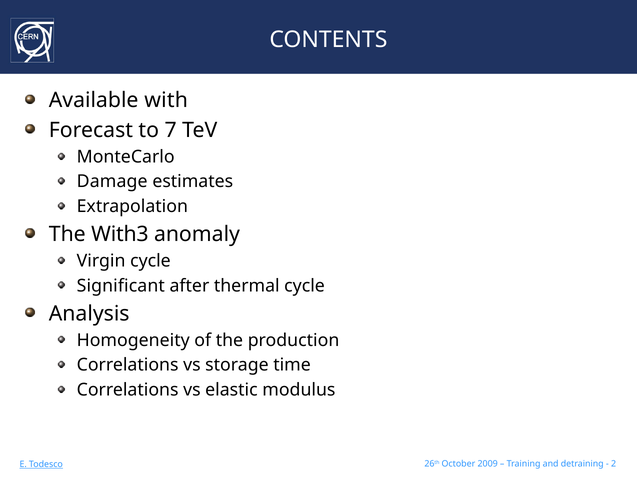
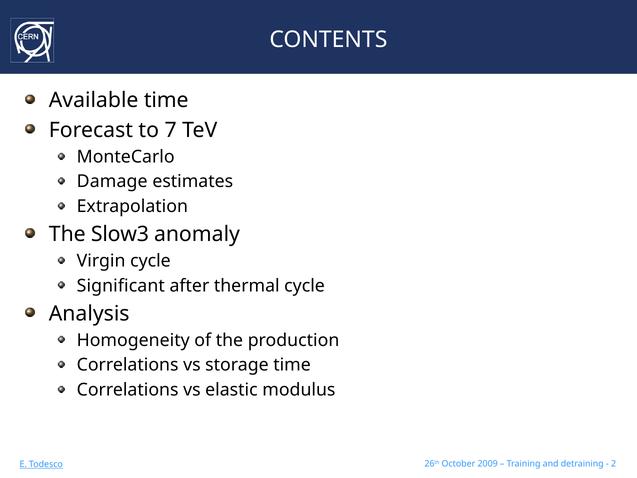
Available with: with -> time (166, 100)
With3: With3 -> Slow3 (120, 234)
